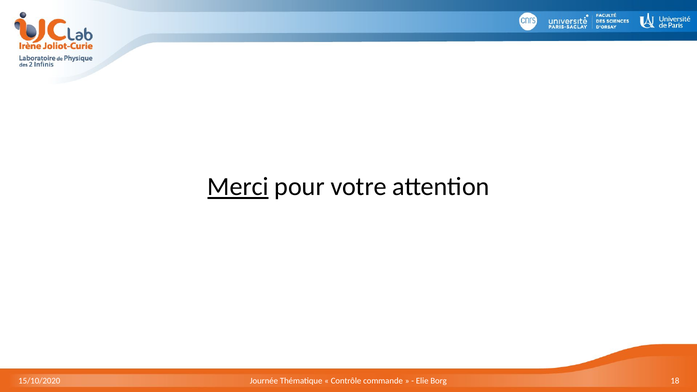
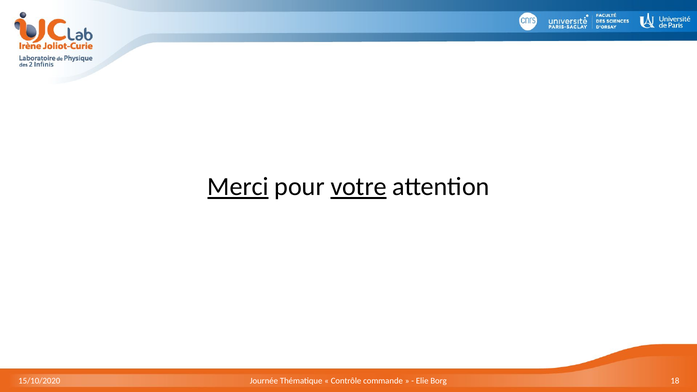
votre underline: none -> present (359, 187)
